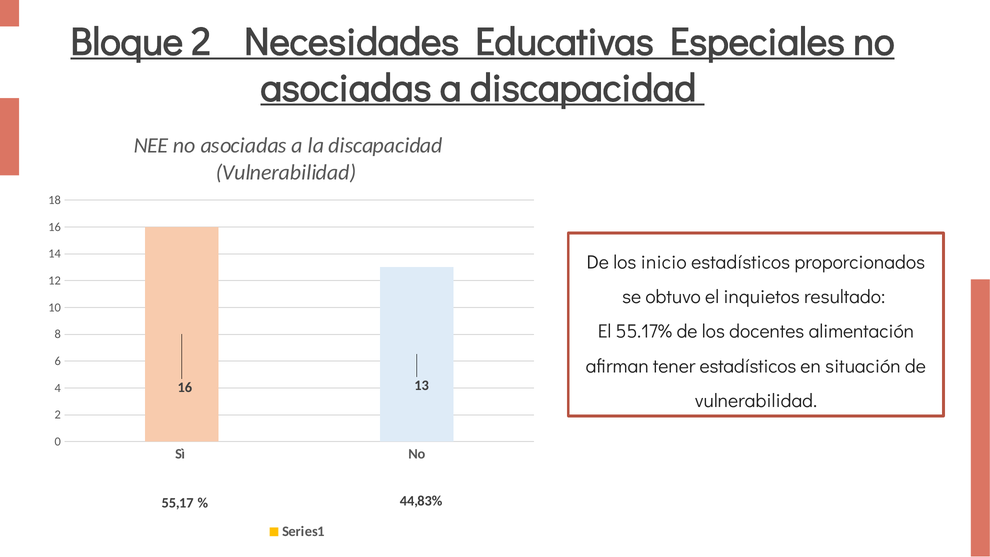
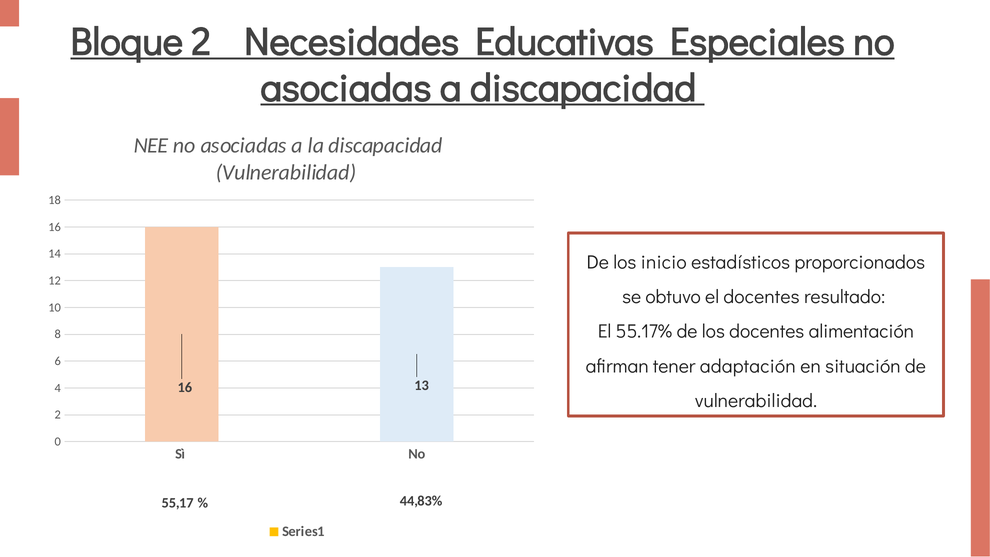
el inquietos: inquietos -> docentes (762, 297)
tener estadísticos: estadísticos -> adaptación (748, 366)
